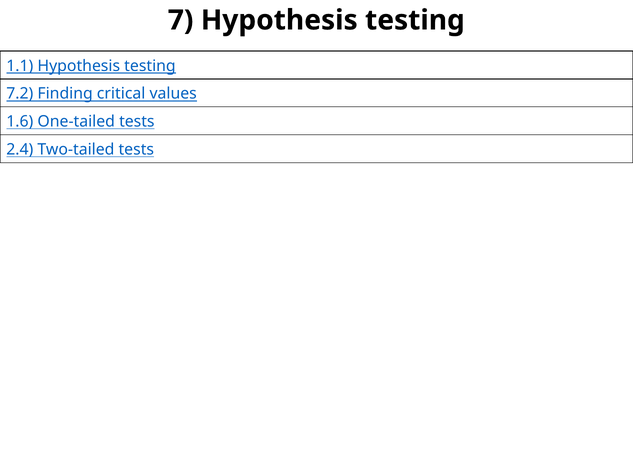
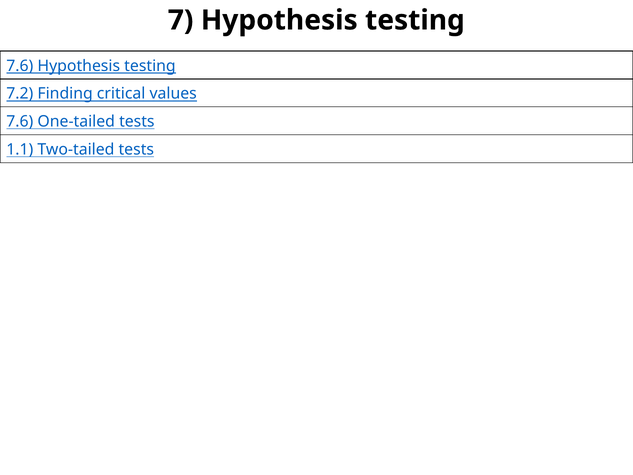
1.1: 1.1 -> 7.6 (20, 66)
1.6: 1.6 -> 7.6 (20, 122)
2.4: 2.4 -> 1.1 (20, 149)
